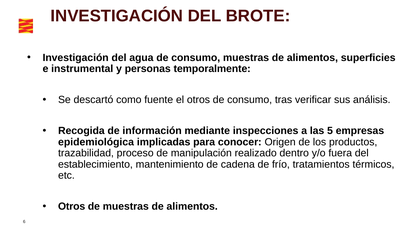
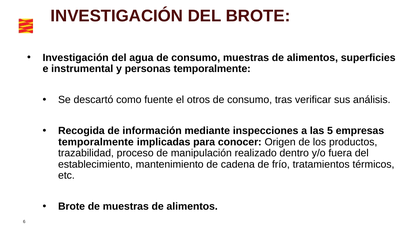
epidemiológica: epidemiológica -> temporalmente (96, 142)
Otros: Otros -> Brote (72, 206)
